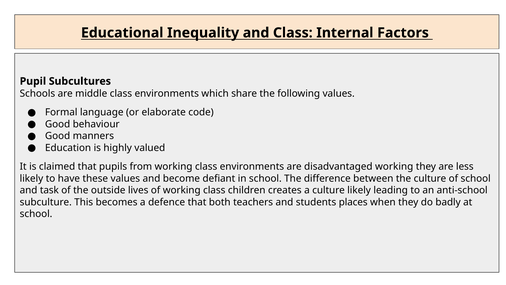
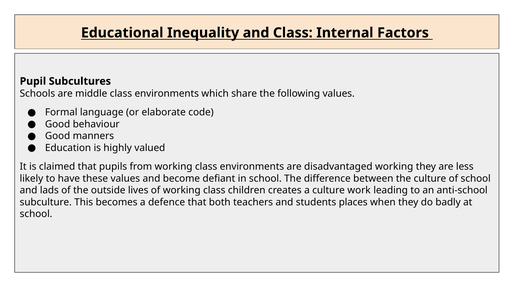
task: task -> lads (49, 190)
culture likely: likely -> work (359, 190)
